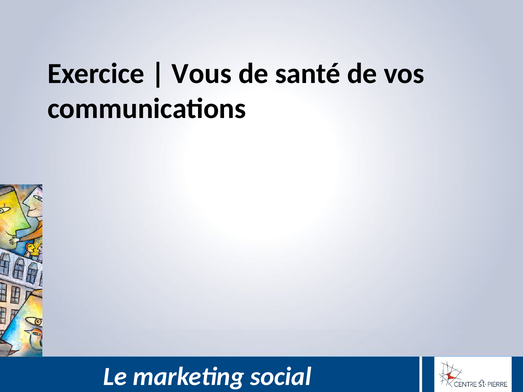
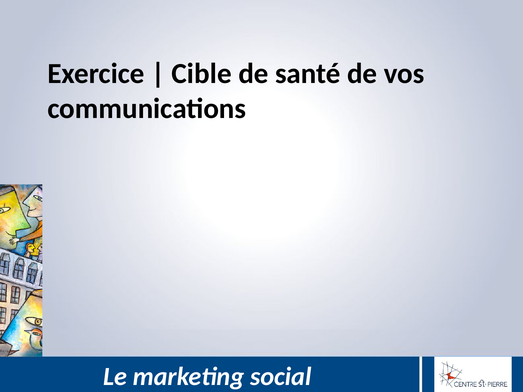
Vous: Vous -> Cible (202, 74)
